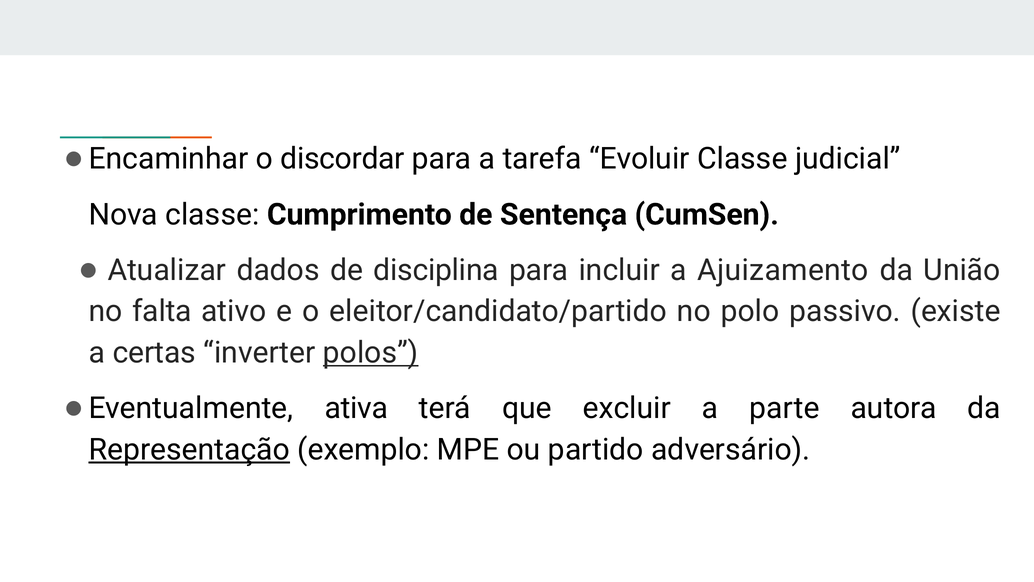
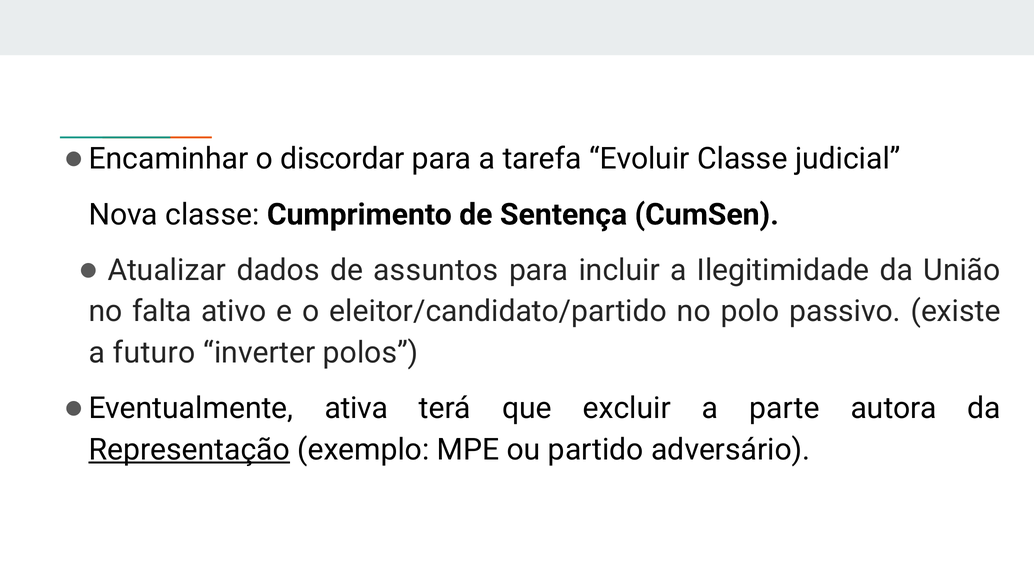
disciplina: disciplina -> assuntos (436, 270)
Ajuizamento: Ajuizamento -> Ilegitimidade (783, 270)
certas: certas -> futuro (154, 353)
polos underline: present -> none (371, 353)
